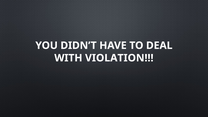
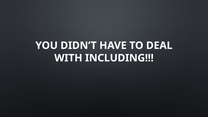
VIOLATION: VIOLATION -> INCLUDING (119, 58)
